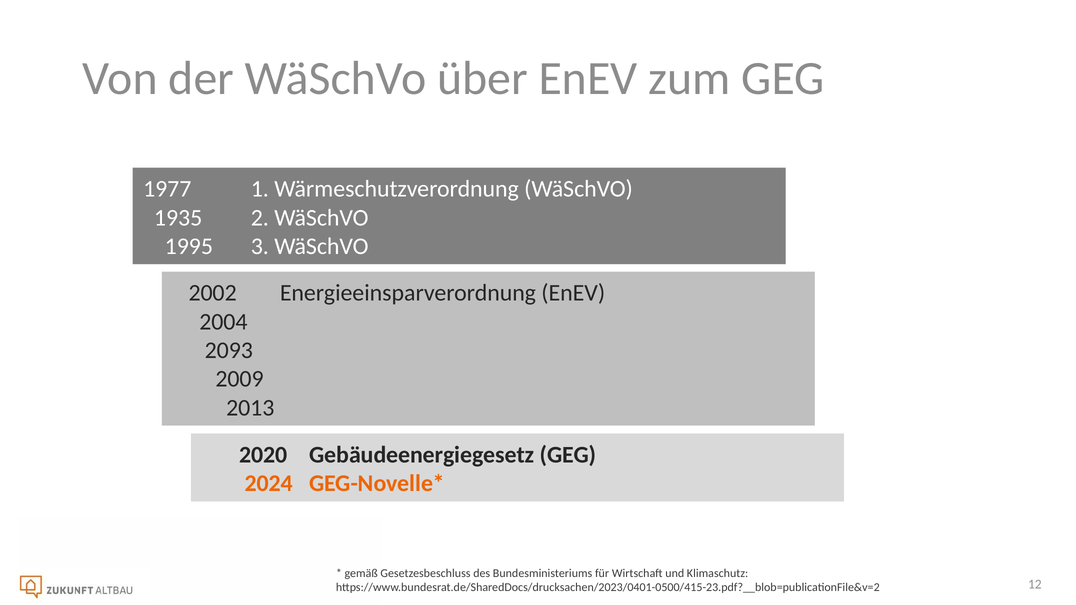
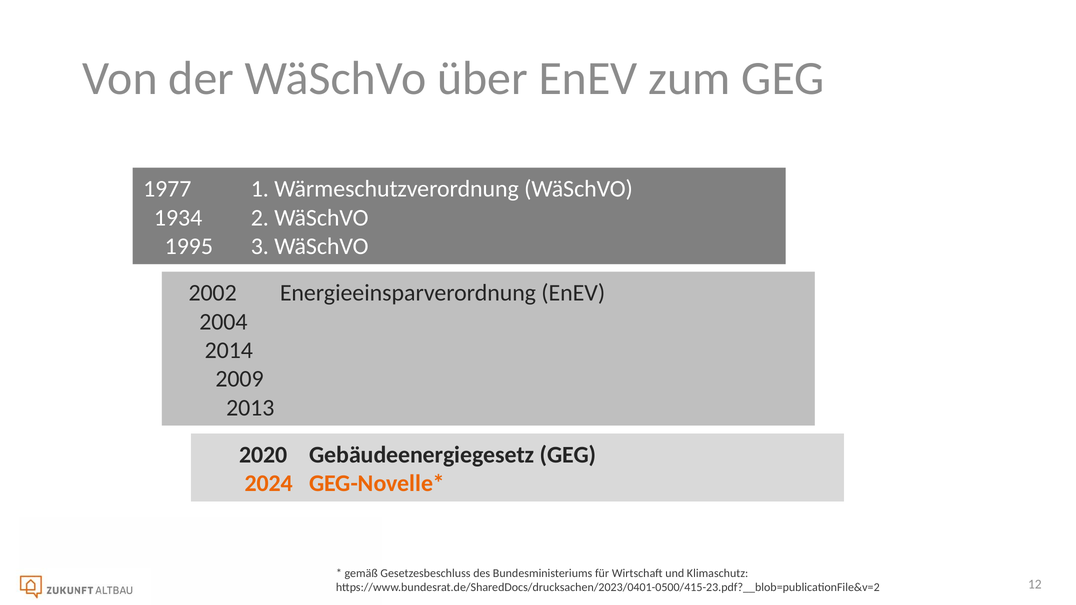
1935: 1935 -> 1934 (178, 218)
2093: 2093 -> 2014 (229, 350)
